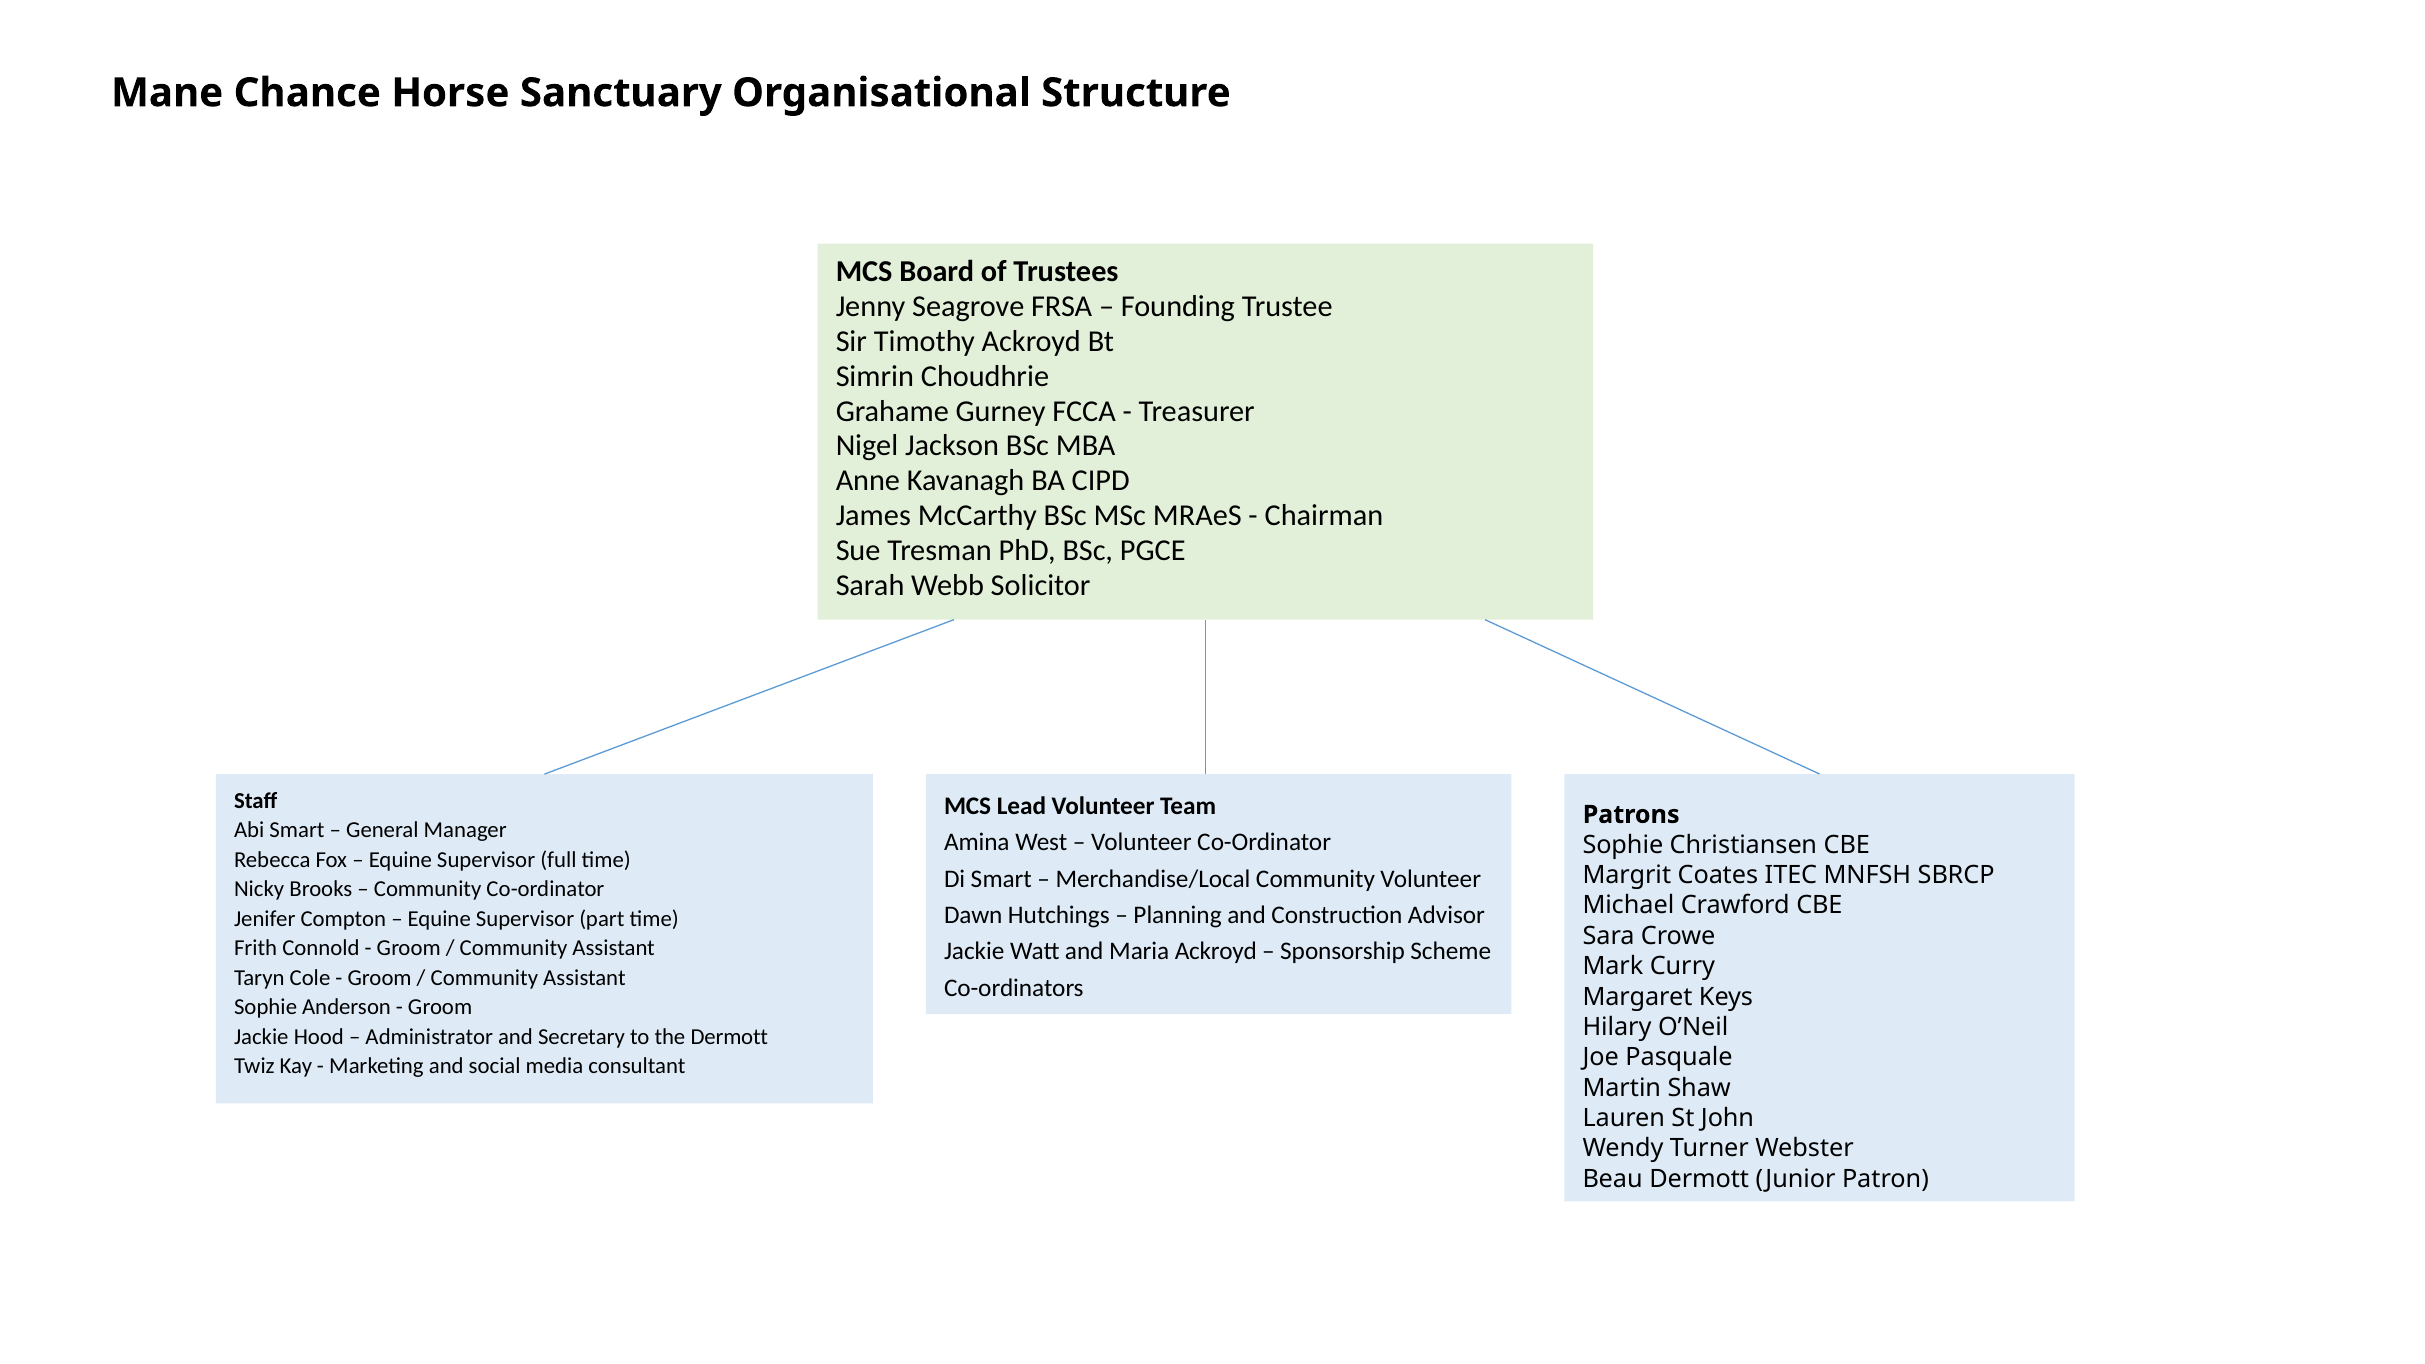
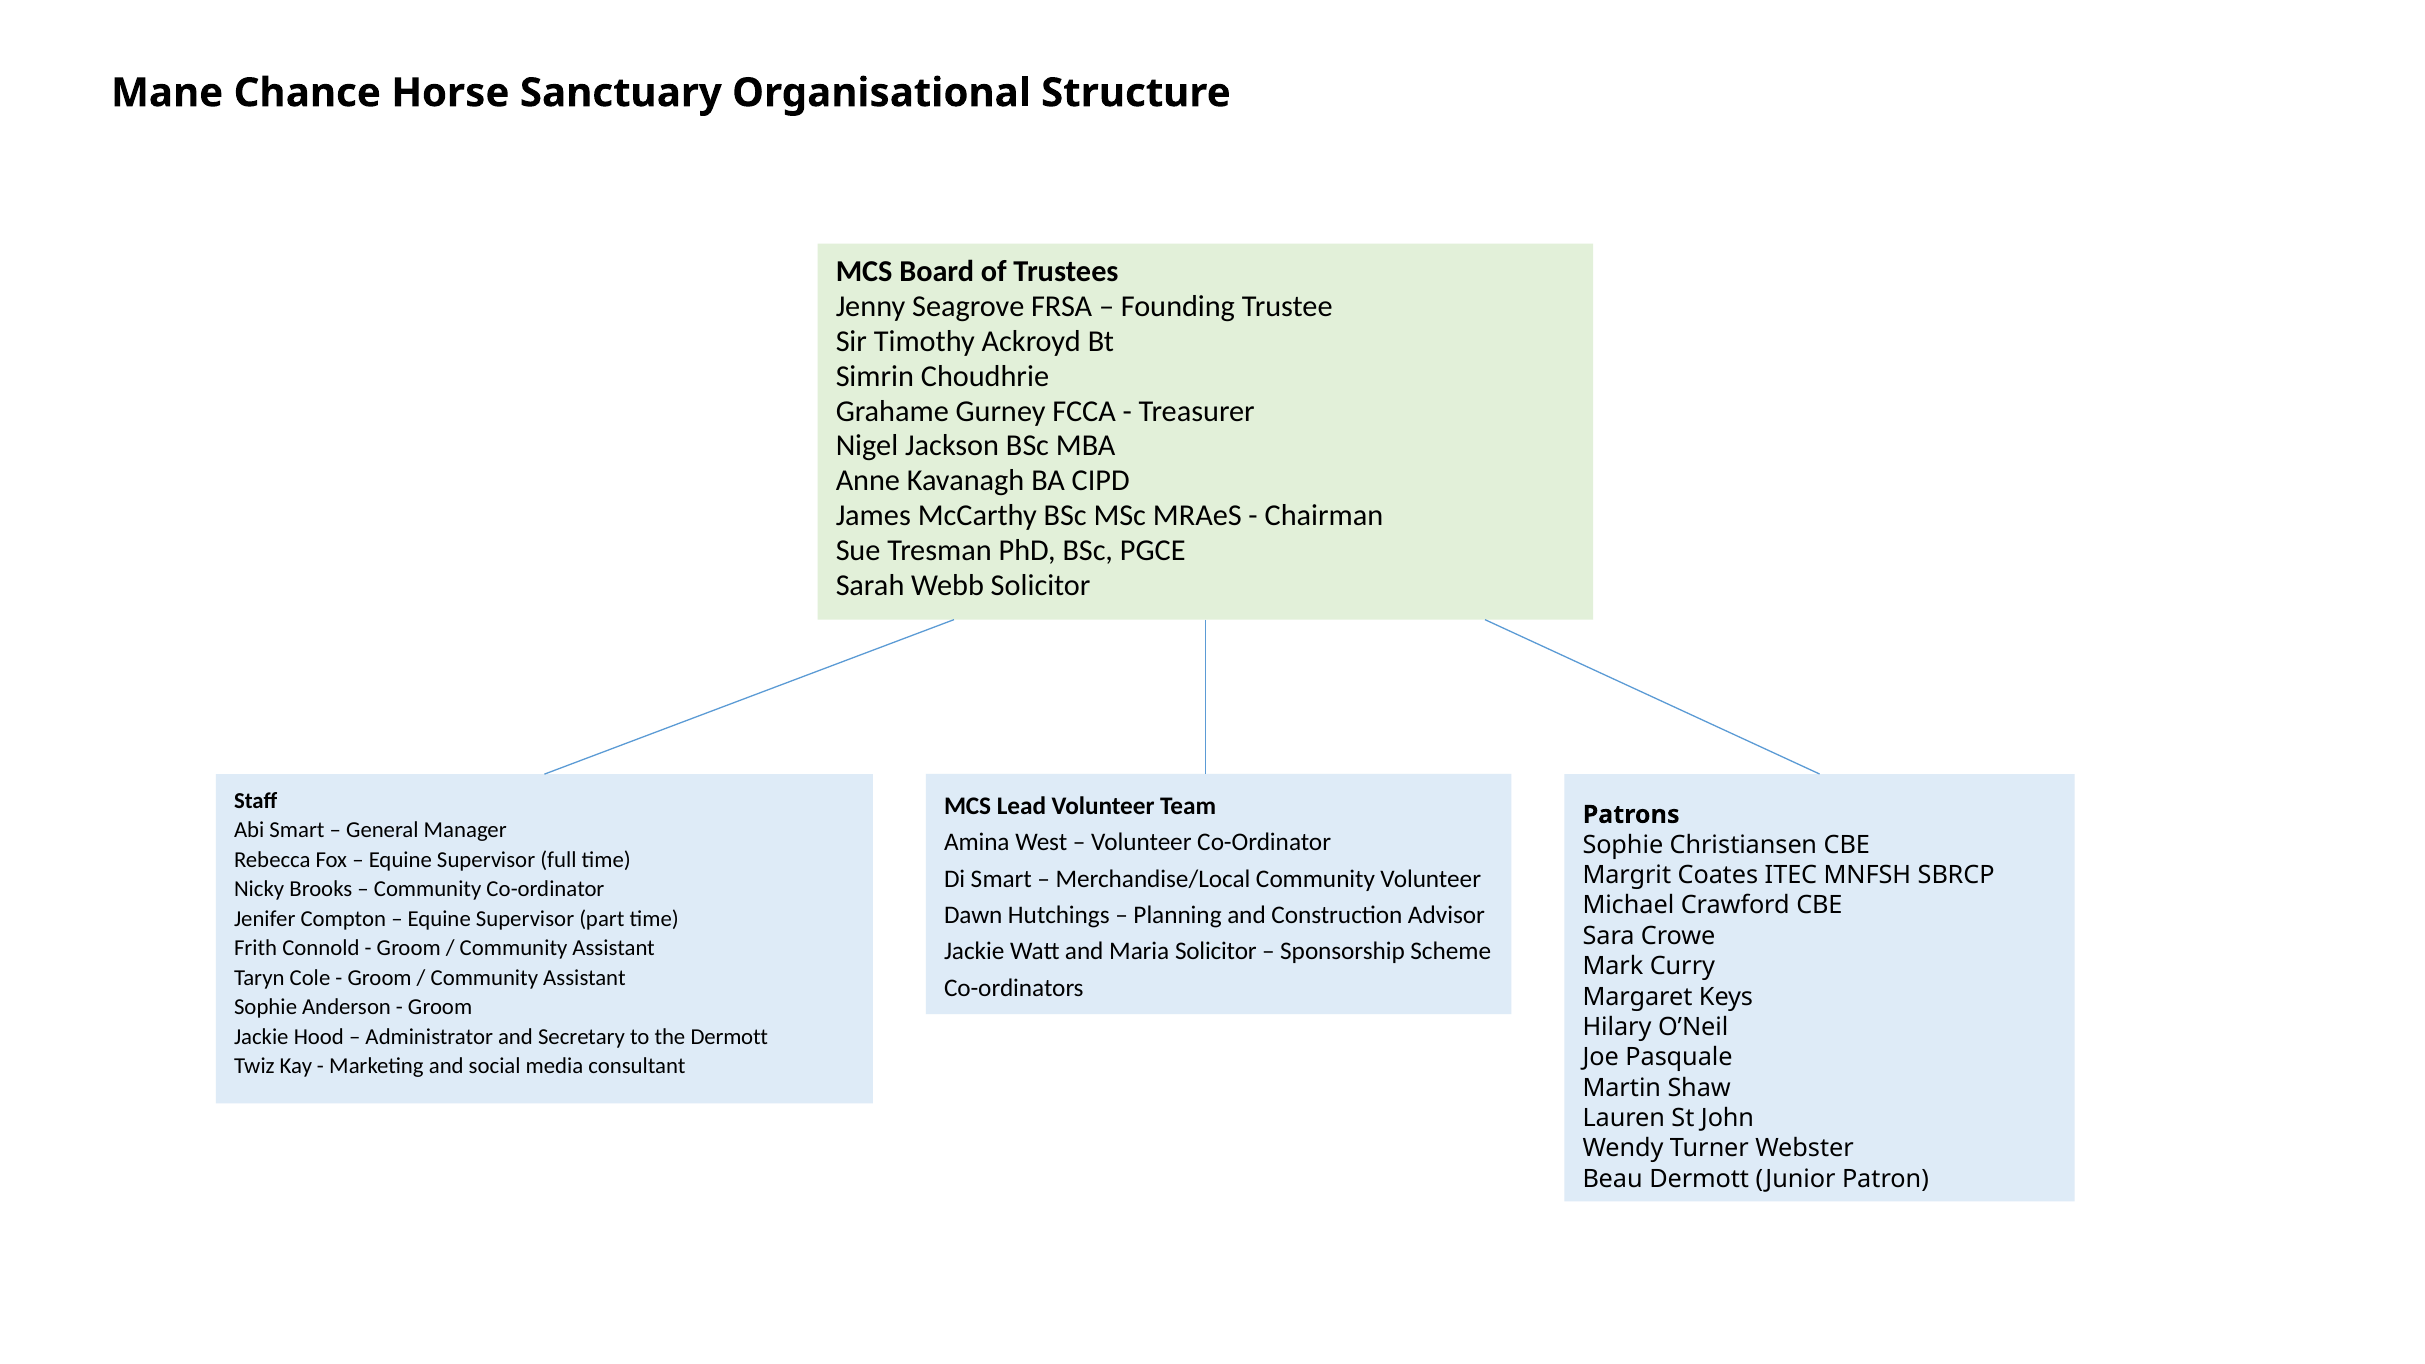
Maria Ackroyd: Ackroyd -> Solicitor (1216, 952)
